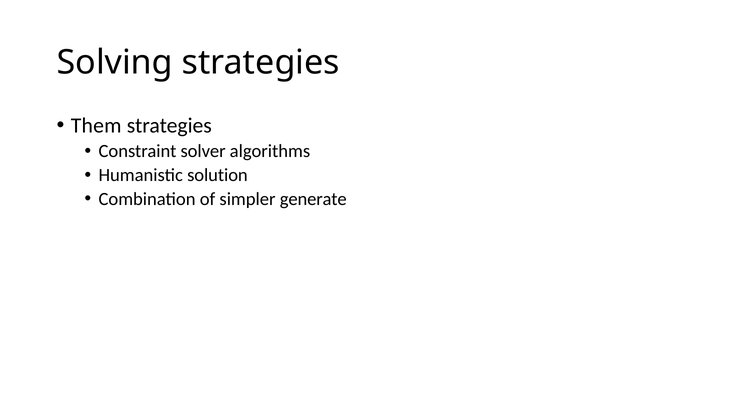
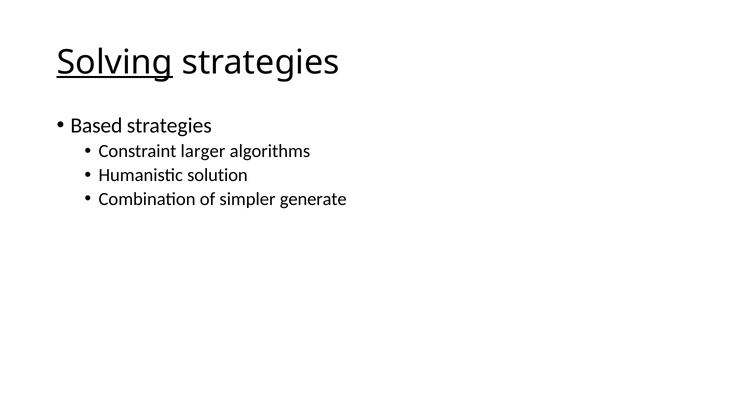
Solving underline: none -> present (115, 62)
Them: Them -> Based (96, 126)
solver: solver -> larger (203, 151)
